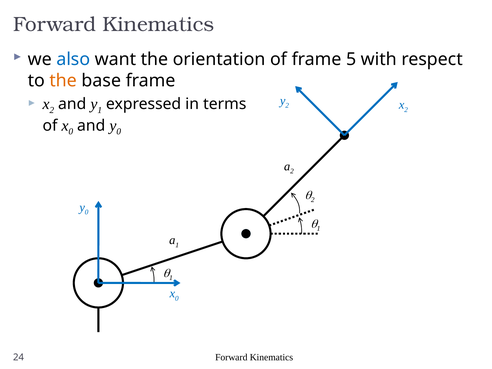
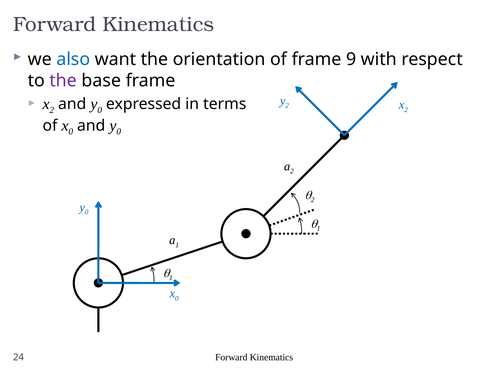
5: 5 -> 9 (351, 59)
the colour: orange -> purple (63, 81)
1: 1 -> 0 (100, 110)
